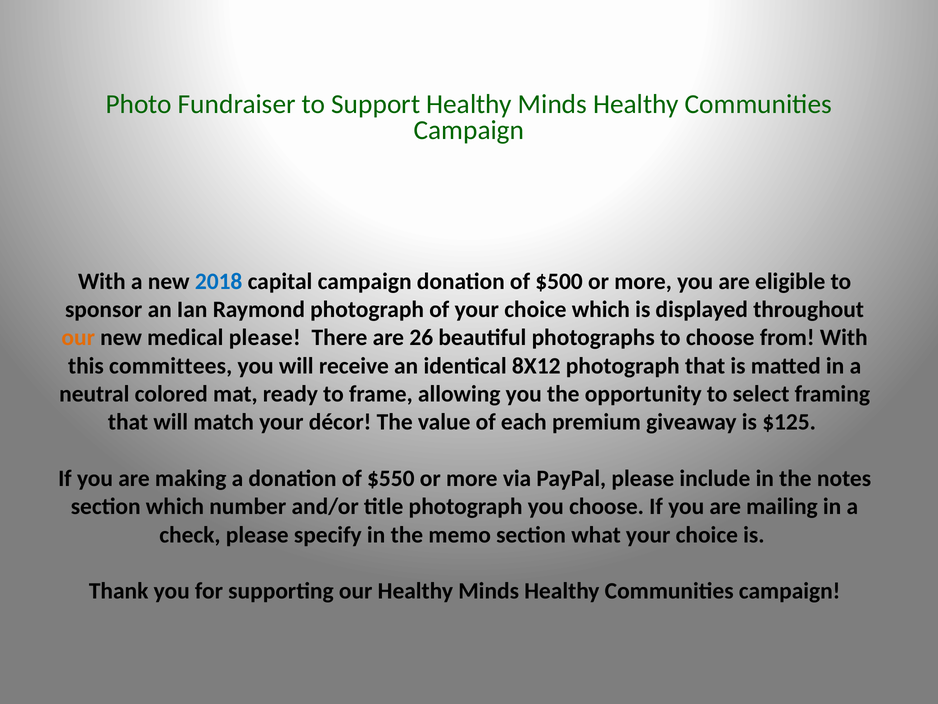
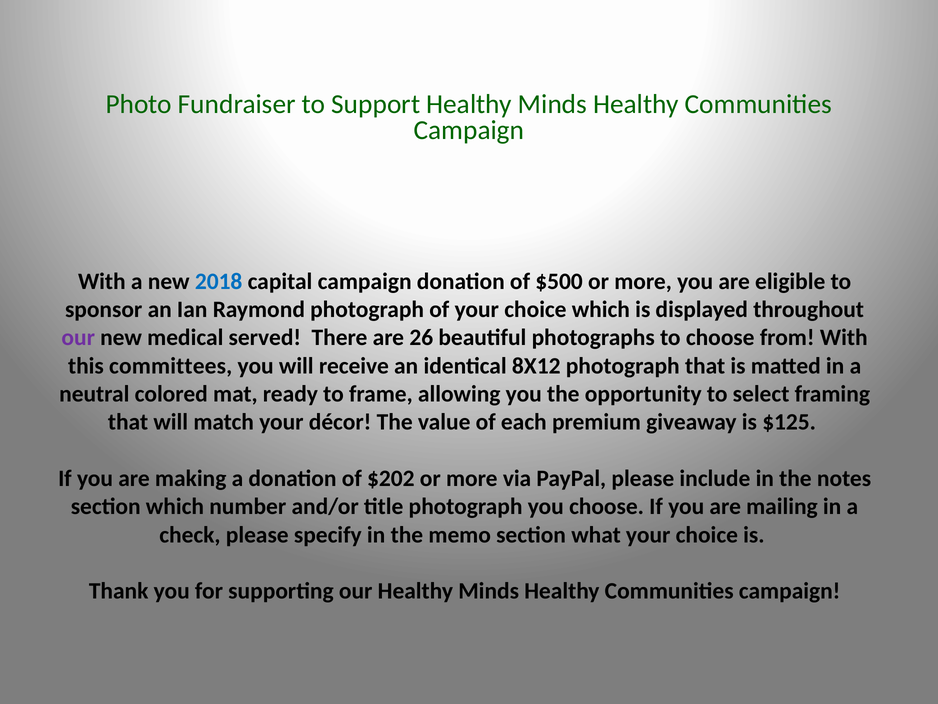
our colour: orange -> purple (78, 338)
medical please: please -> served (265, 338)
$550: $550 -> $202 (391, 478)
